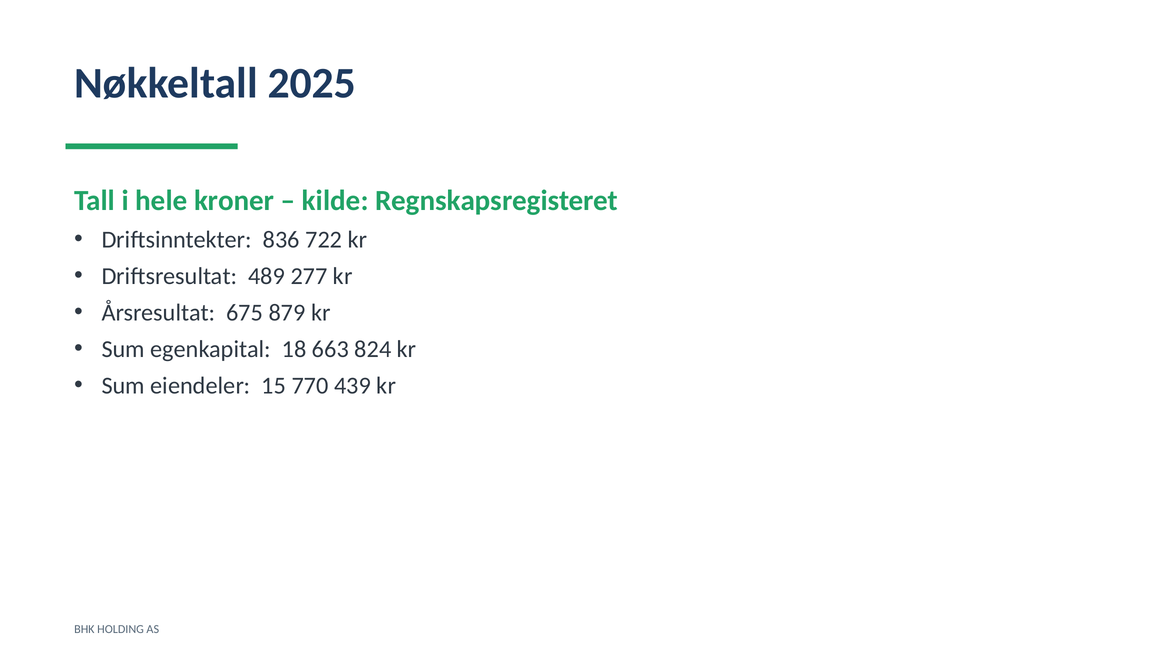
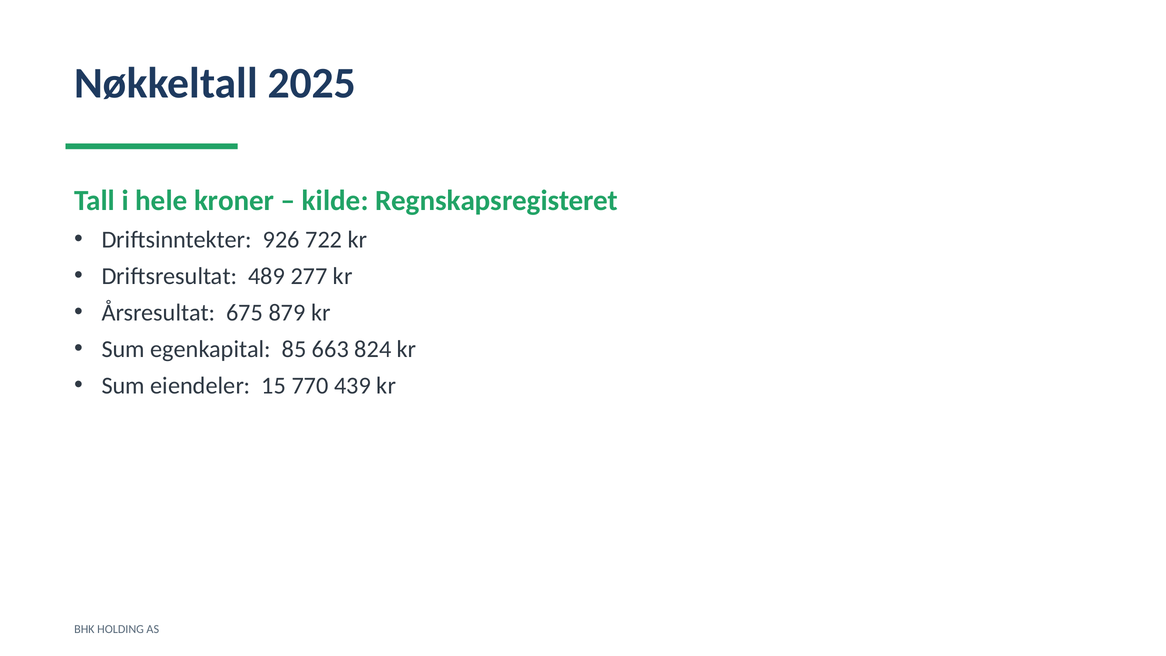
836: 836 -> 926 (281, 240)
18: 18 -> 85 (294, 349)
